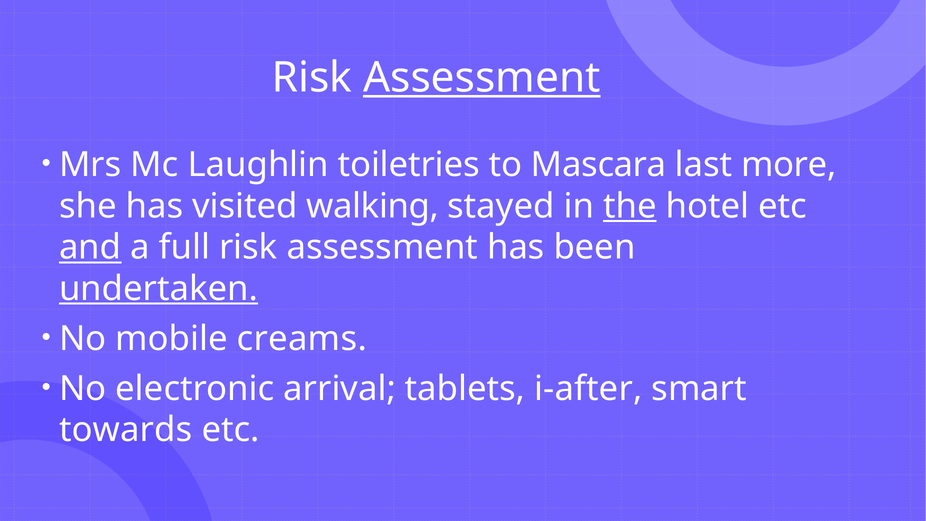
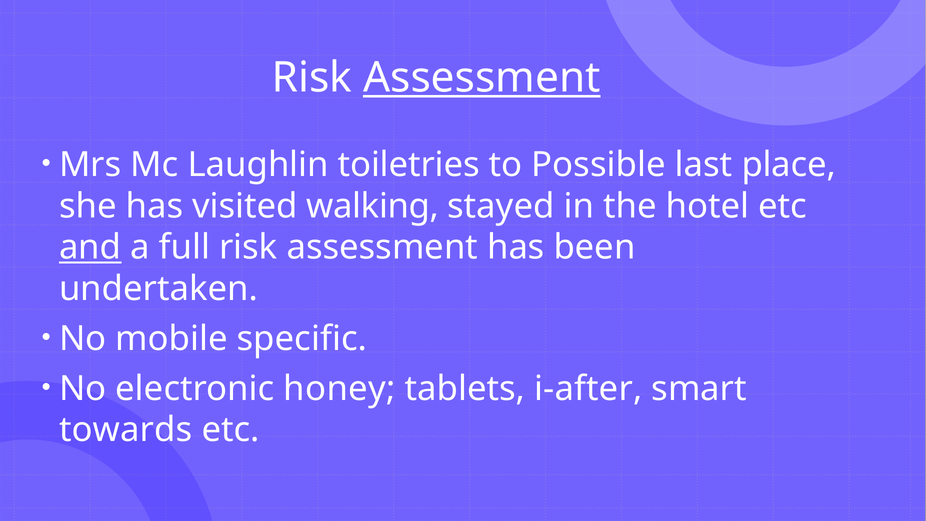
Mascara: Mascara -> Possible (599, 165)
more: more -> place (789, 165)
the underline: present -> none (630, 206)
undertaken underline: present -> none (159, 289)
creams: creams -> specific (302, 339)
arrival: arrival -> honey (339, 388)
